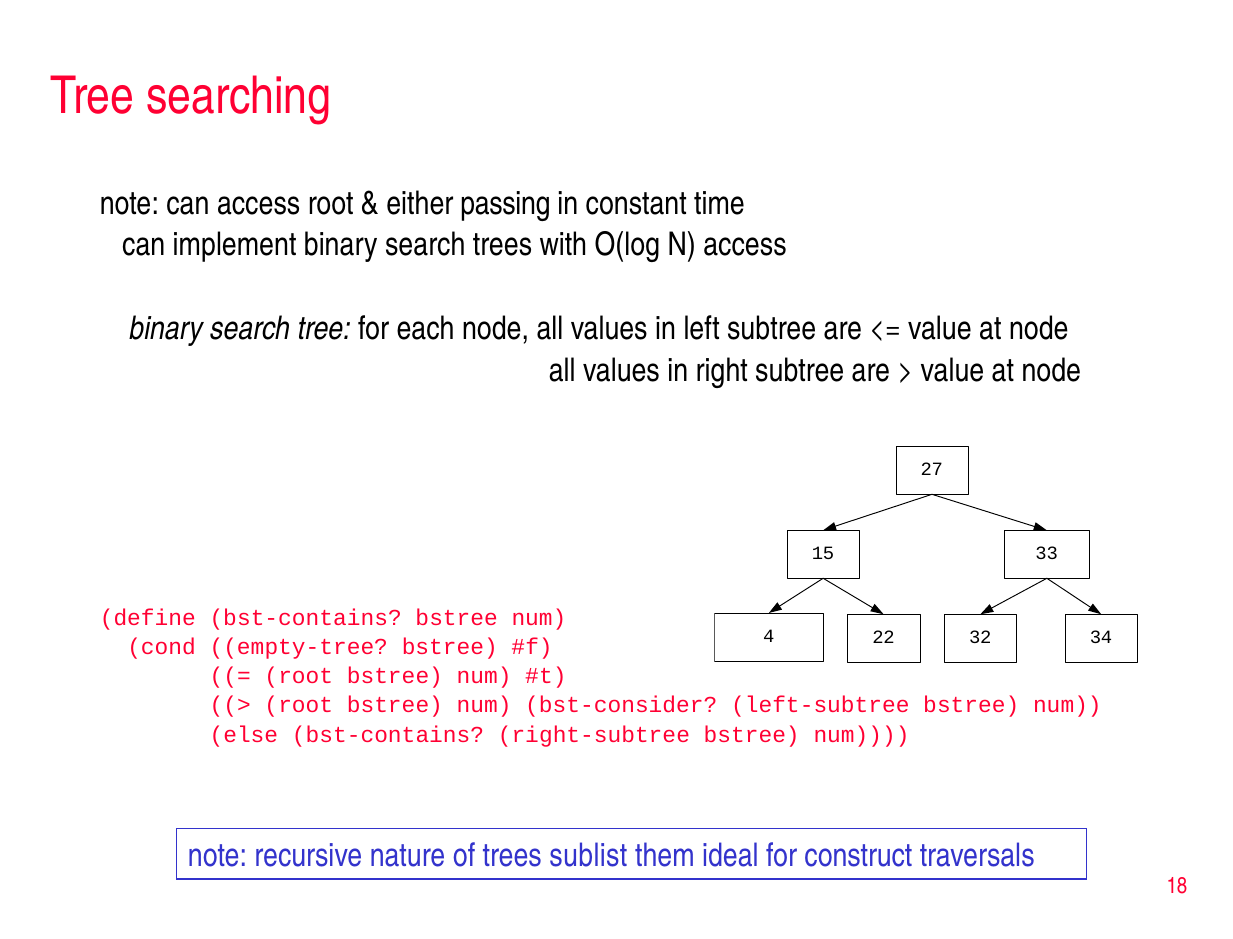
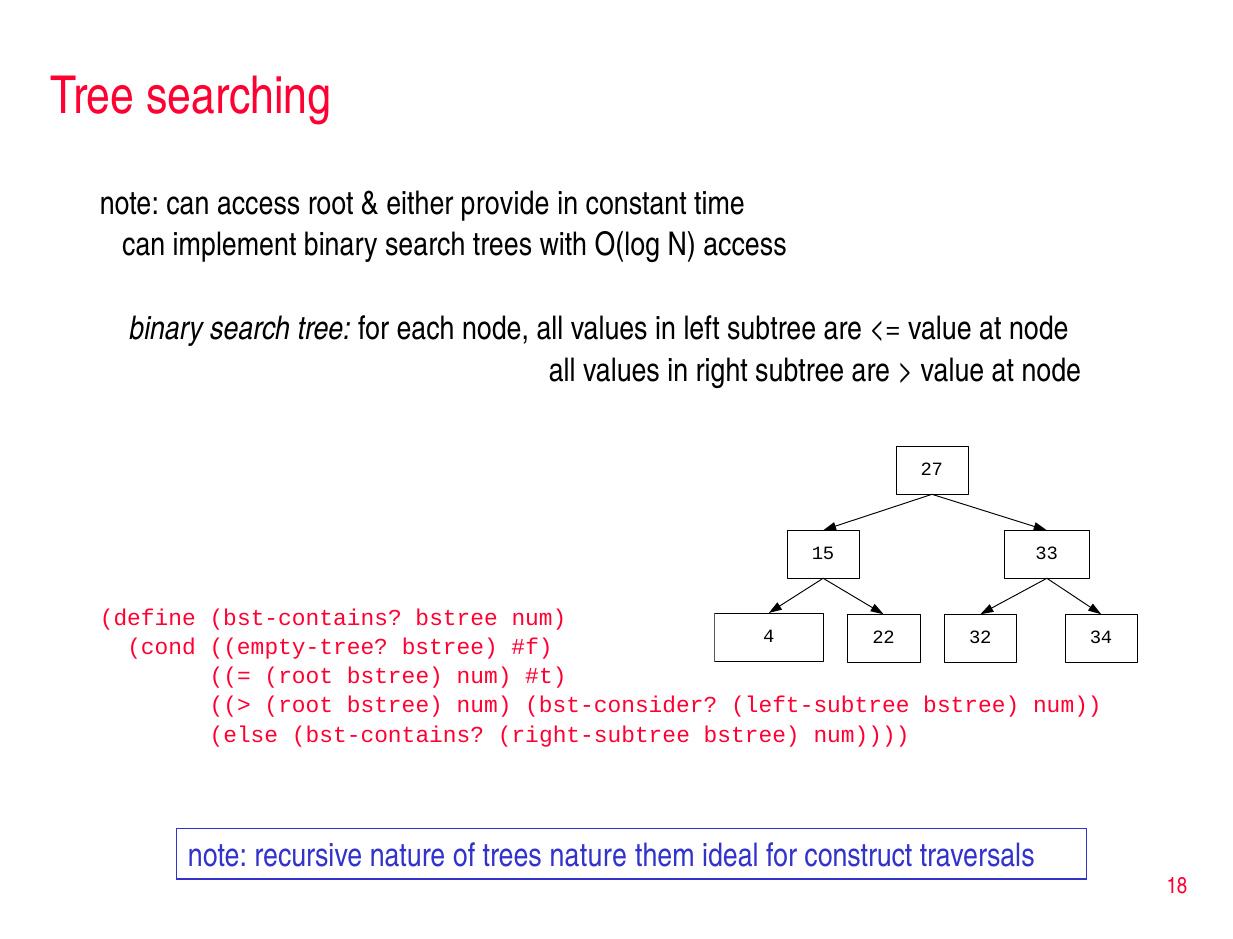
passing: passing -> provide (505, 204)
trees sublist: sublist -> nature (588, 856)
